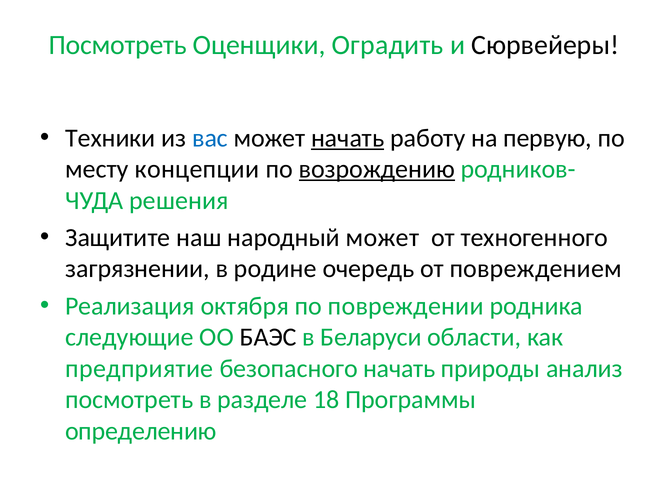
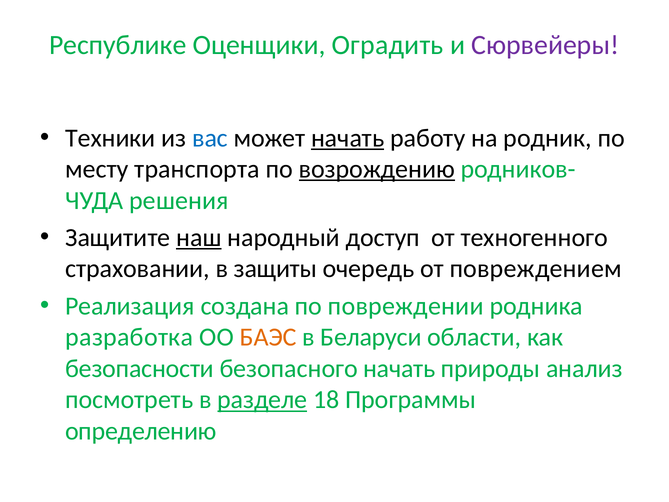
Посмотреть: Посмотреть -> Республике (118, 45)
Сюрвейеры colour: black -> purple (545, 45)
первую: первую -> родник (548, 138)
концепции: концепции -> транспорта (197, 169)
наш underline: none -> present (199, 238)
народный может: может -> доступ (383, 238)
загрязнении: загрязнении -> страховании (137, 269)
родине: родине -> защиты (275, 269)
октября: октября -> создана (245, 306)
следующие: следующие -> разработка (129, 337)
БАЭС colour: black -> orange (268, 337)
предприятие: предприятие -> безопасности (140, 368)
разделе underline: none -> present (262, 400)
